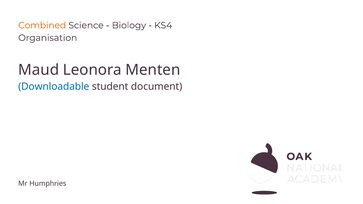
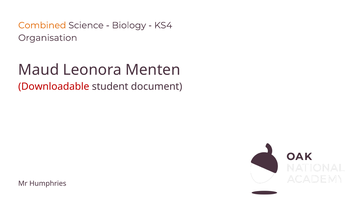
Downloadable colour: blue -> red (54, 87)
